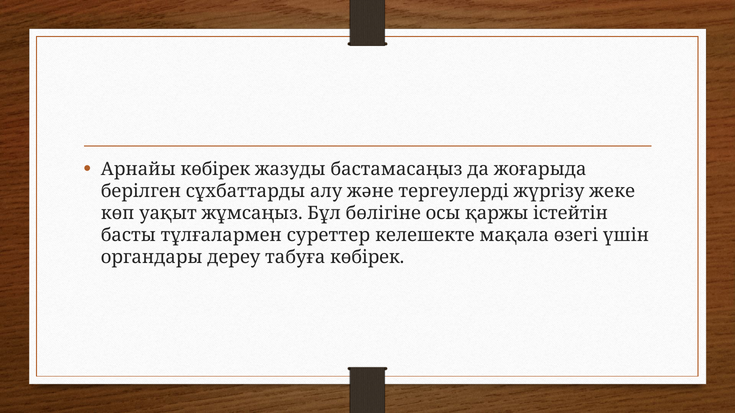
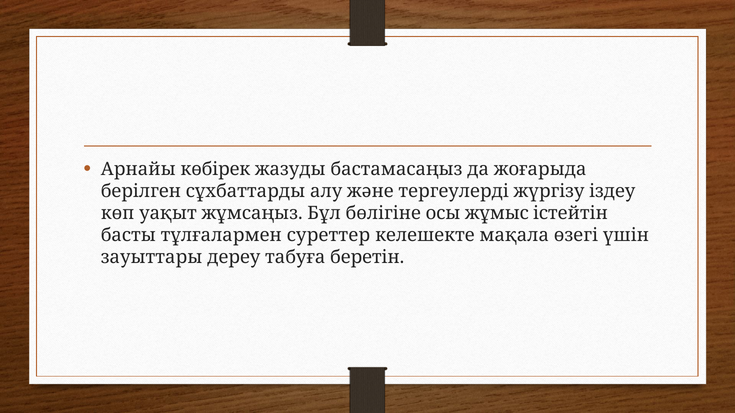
жеке: жеке -> iздеу (612, 191)
қаржы: қаржы -> жұмыс (497, 213)
органдары: органдары -> зауыттары (152, 257)
табуға көбiрек: көбiрек -> беретiн (367, 257)
